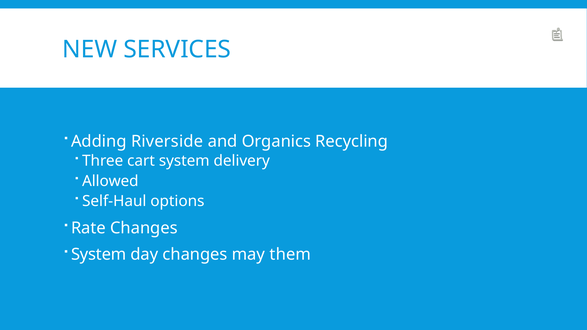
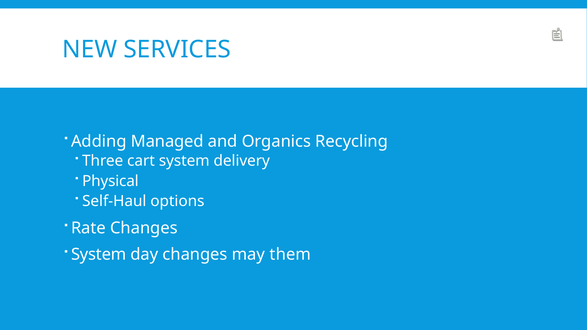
Riverside: Riverside -> Managed (167, 141)
Allowed: Allowed -> Physical (110, 181)
